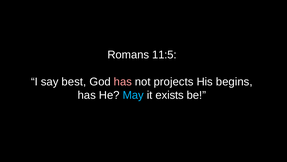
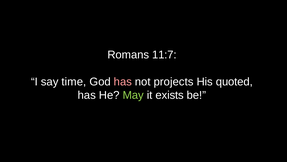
11:5: 11:5 -> 11:7 (164, 55)
best: best -> time (74, 82)
begins: begins -> quoted (234, 82)
May colour: light blue -> light green (133, 95)
